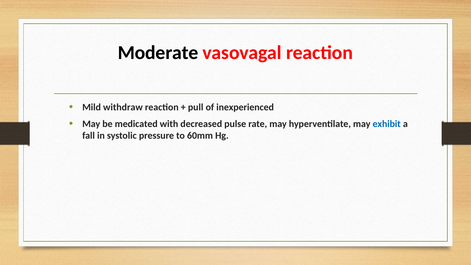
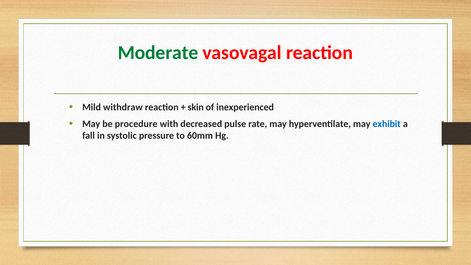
Moderate colour: black -> green (158, 53)
pull: pull -> skin (196, 107)
medicated: medicated -> procedure (136, 124)
